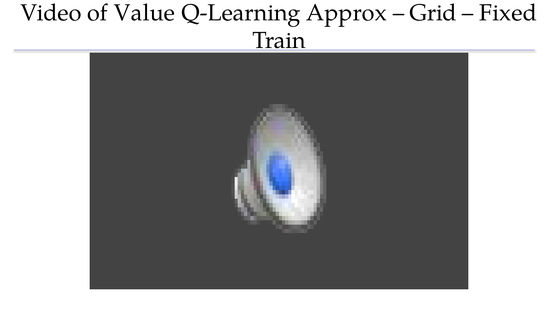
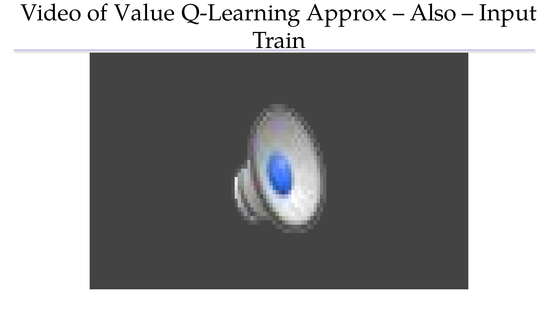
Grid: Grid -> Also (433, 13)
Fixed: Fixed -> Input (508, 13)
